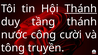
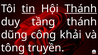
tin underline: none -> present (28, 9)
nước: nước -> dũng (14, 35)
cười: cười -> khải (71, 35)
